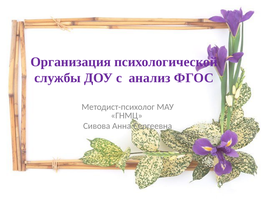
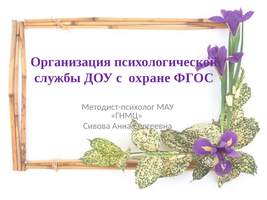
анализ: анализ -> охране (150, 78)
